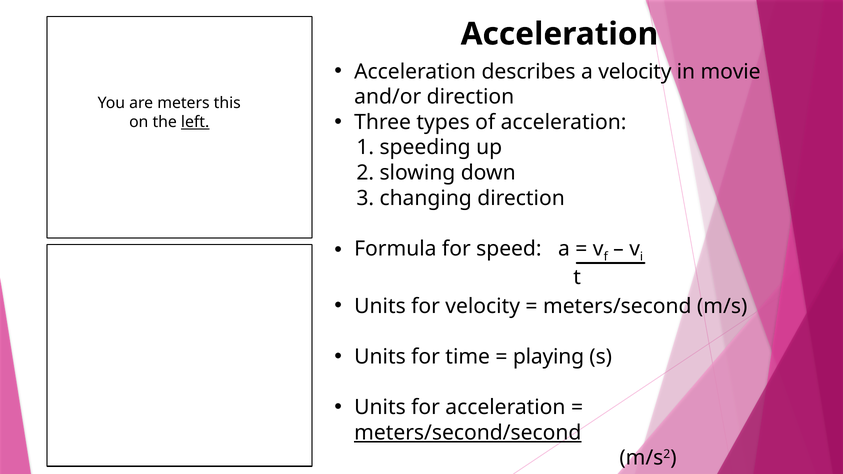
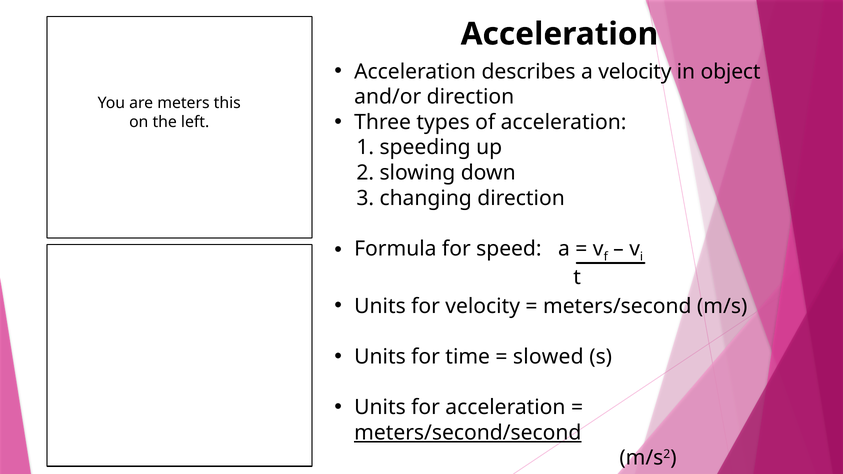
movie: movie -> object (731, 72)
left underline: present -> none (195, 122)
playing: playing -> slowed (548, 357)
